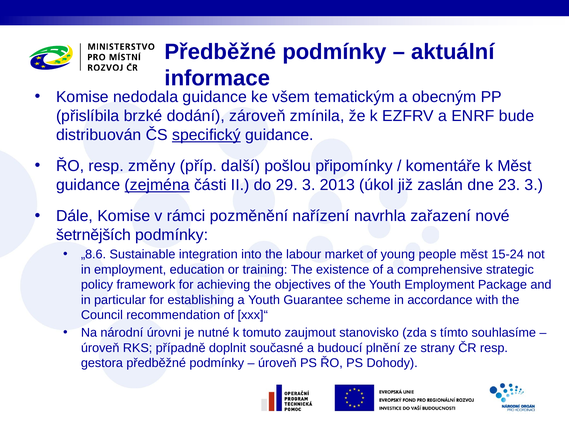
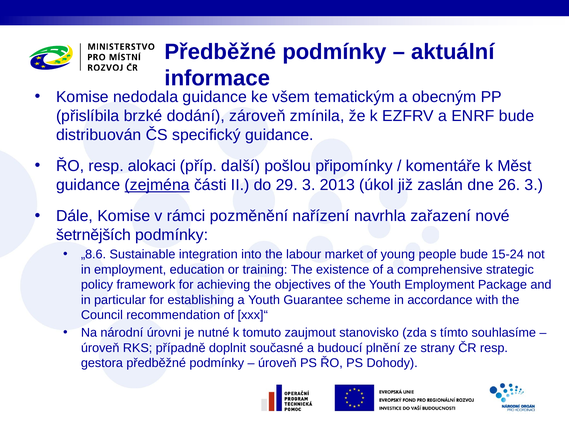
specifický underline: present -> none (206, 135)
změny: změny -> alokaci (152, 166)
23: 23 -> 26 (509, 185)
people měst: měst -> bude (474, 254)
